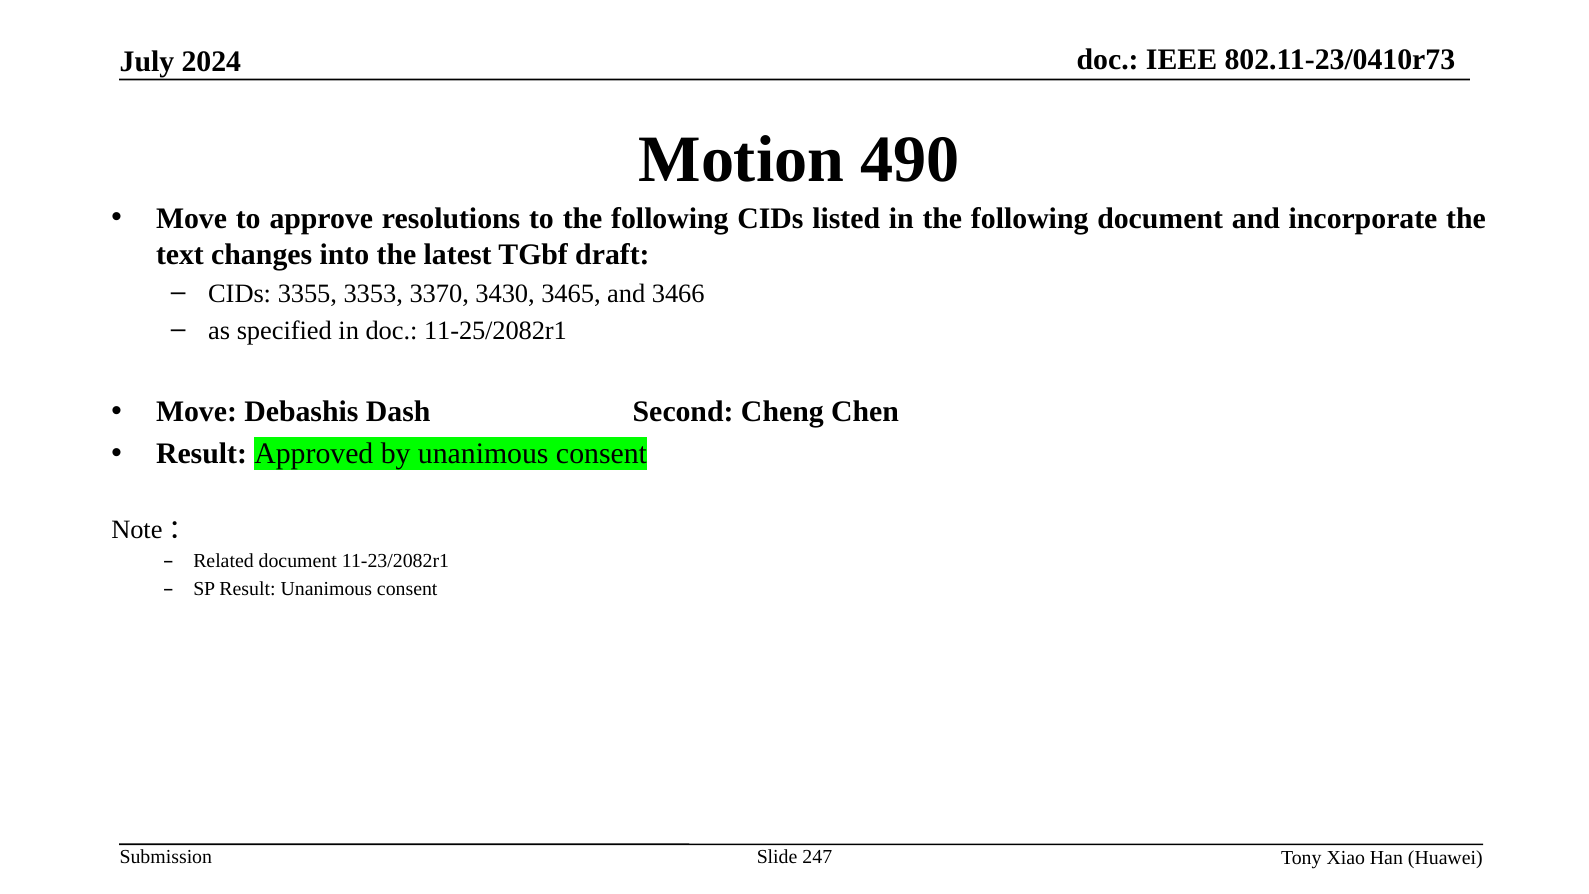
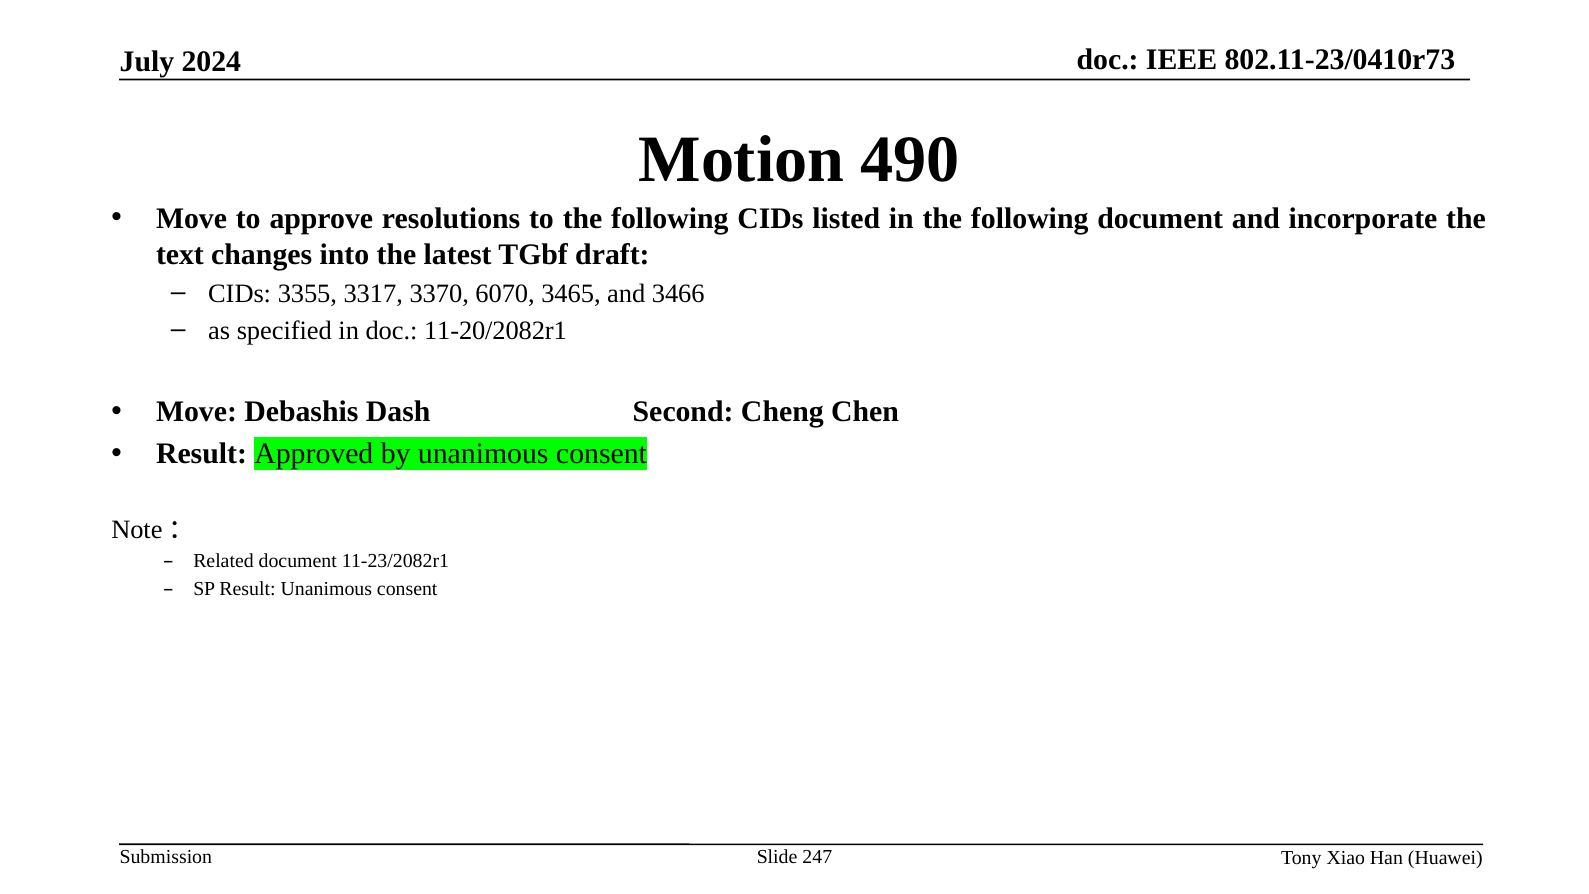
3353: 3353 -> 3317 (373, 293)
3430: 3430 -> 6070 (505, 293)
11-25/2082r1: 11-25/2082r1 -> 11-20/2082r1 (495, 330)
